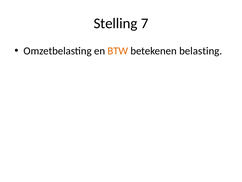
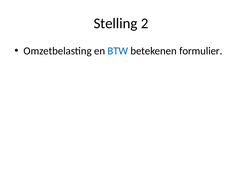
7: 7 -> 2 (145, 23)
BTW colour: orange -> blue (118, 51)
belasting: belasting -> formulier (201, 51)
